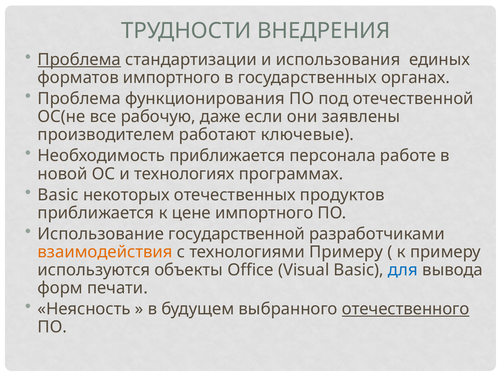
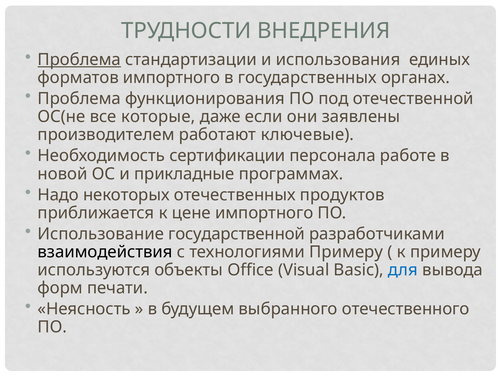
рабочую: рабочую -> которые (158, 117)
Необходимость приближается: приближается -> сертификации (227, 156)
технологиях: технологиях -> прикладные (184, 174)
Basic: Basic -> Надо (58, 195)
взаимодействия colour: orange -> black (105, 252)
отечественного underline: present -> none (406, 309)
